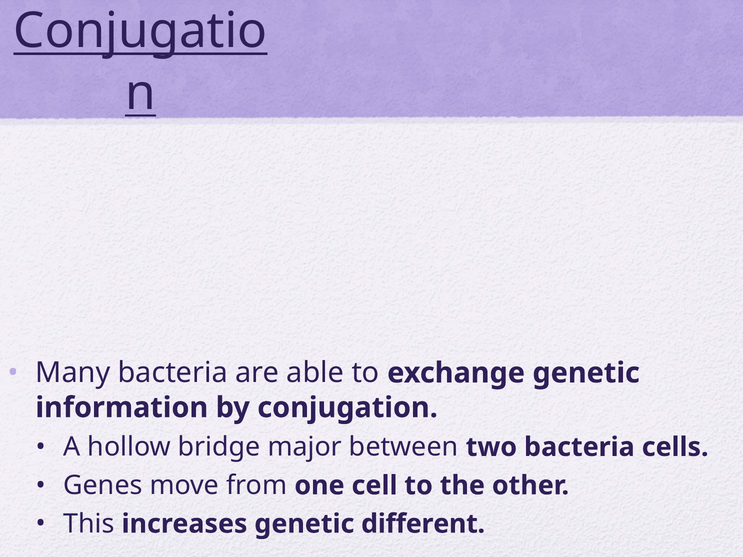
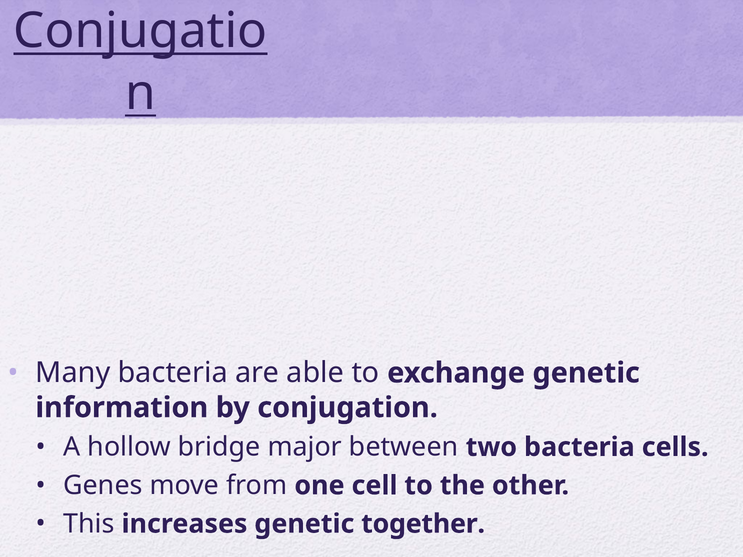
different: different -> together (423, 524)
